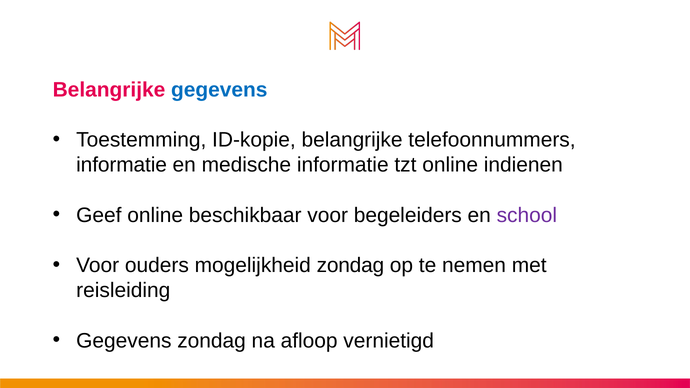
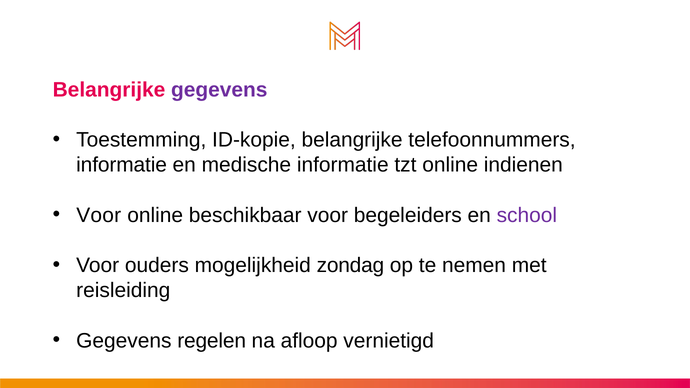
gegevens colour: blue -> purple (219, 90)
Geef: Geef -> Voor (99, 215)
Gegevens zondag: zondag -> regelen (212, 341)
